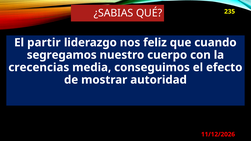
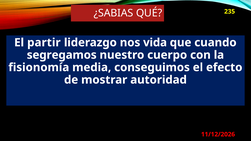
feliz: feliz -> vida (155, 43)
crecencias: crecencias -> fisionomía (39, 67)
